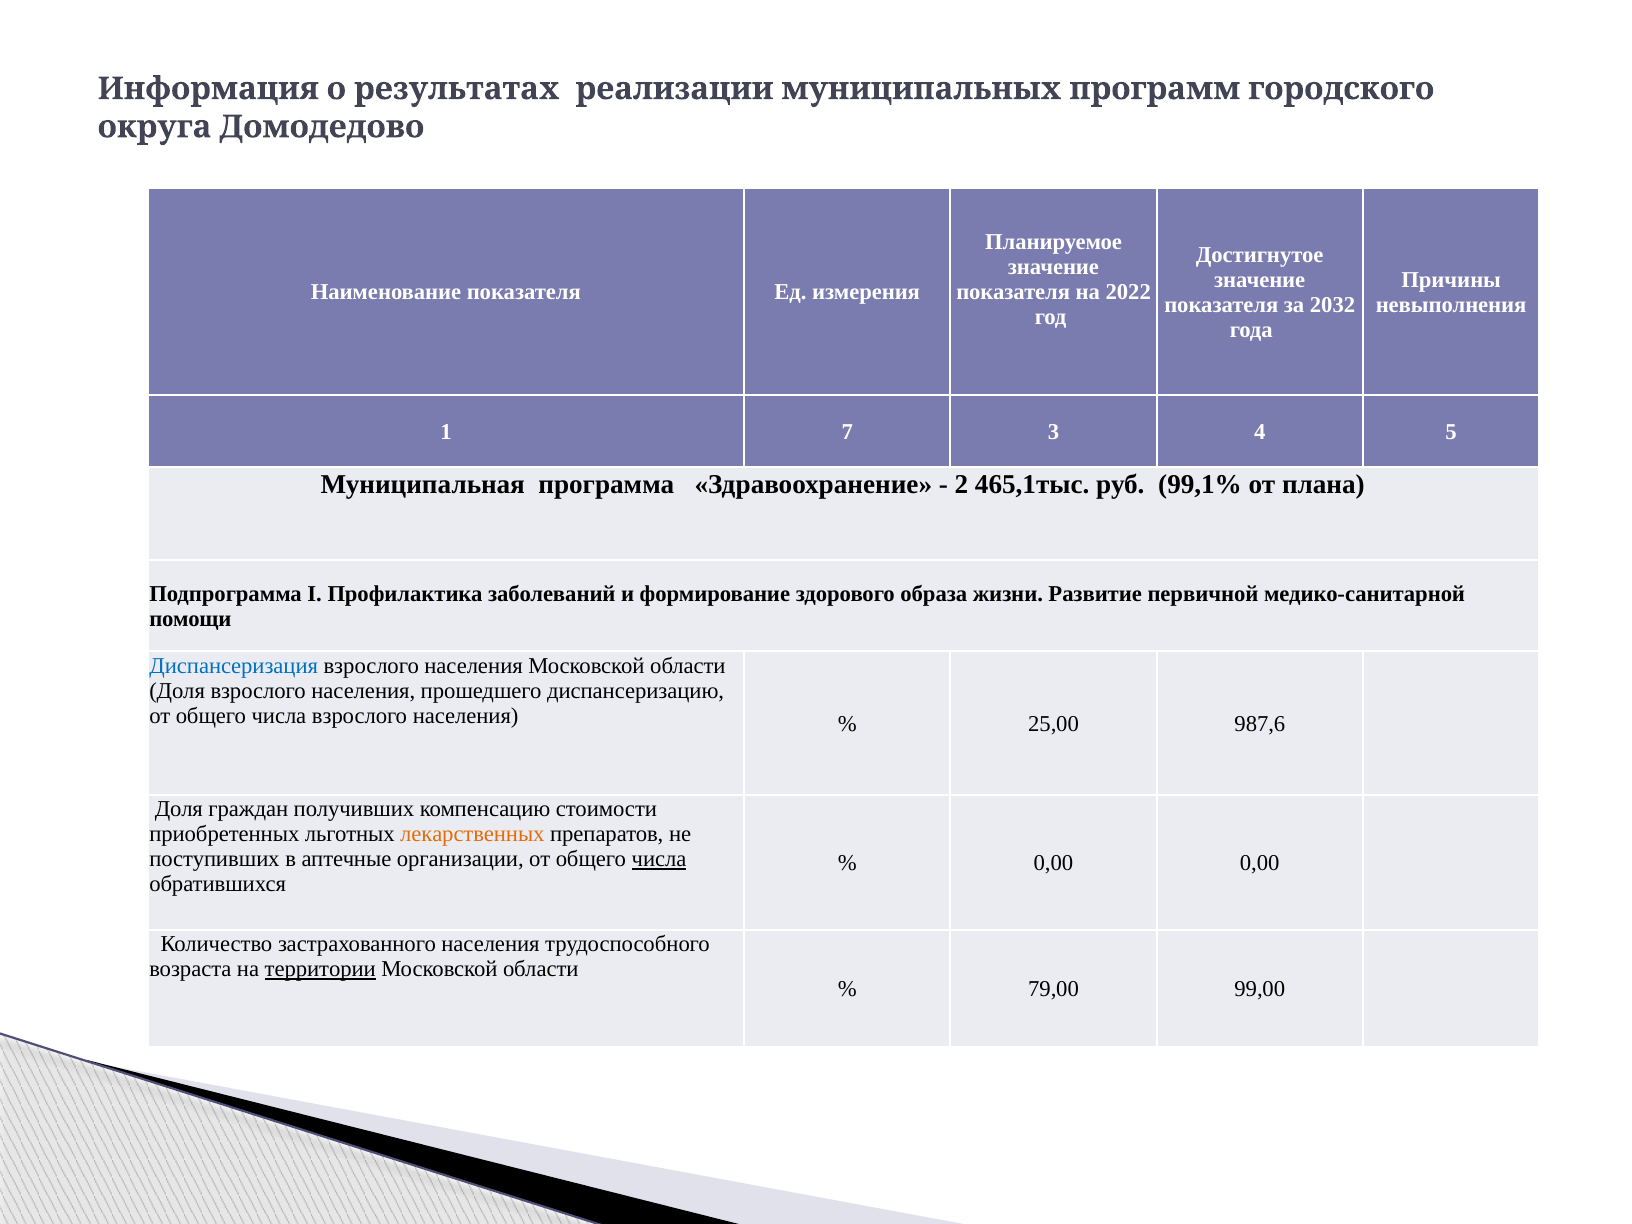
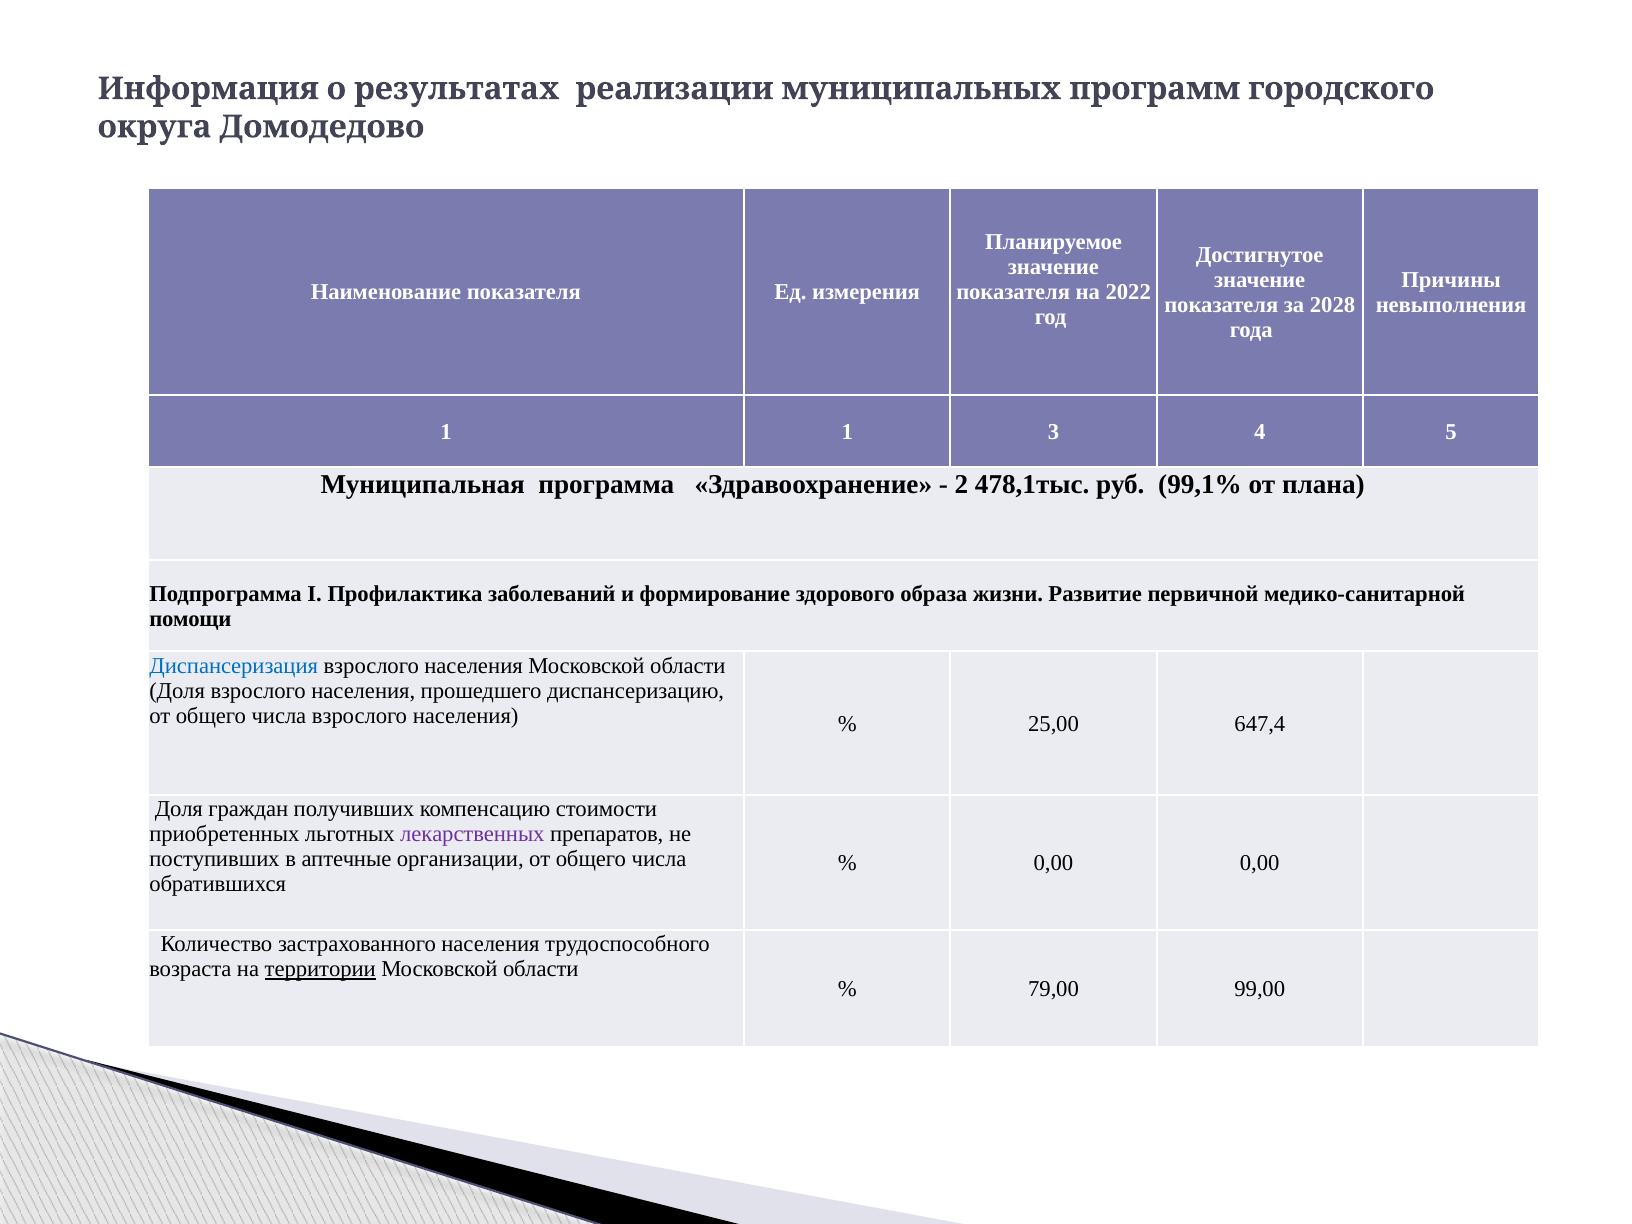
2032: 2032 -> 2028 (1333, 305)
1 7: 7 -> 1 (847, 432)
465,1тыс: 465,1тыс -> 478,1тыс (1032, 484)
987,6: 987,6 -> 647,4 (1260, 724)
лекарственных colour: orange -> purple (472, 834)
числа underline: present -> none (659, 859)
